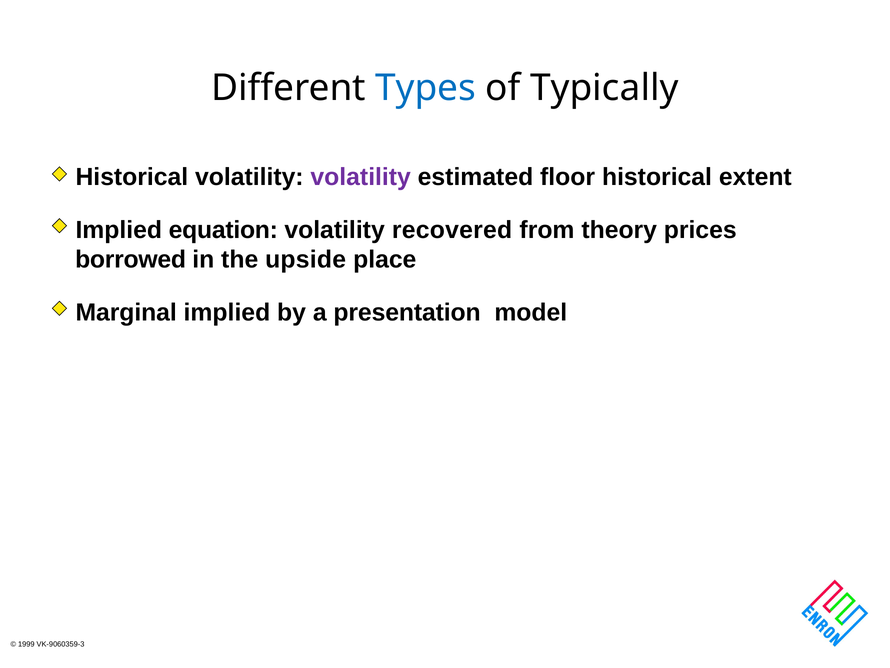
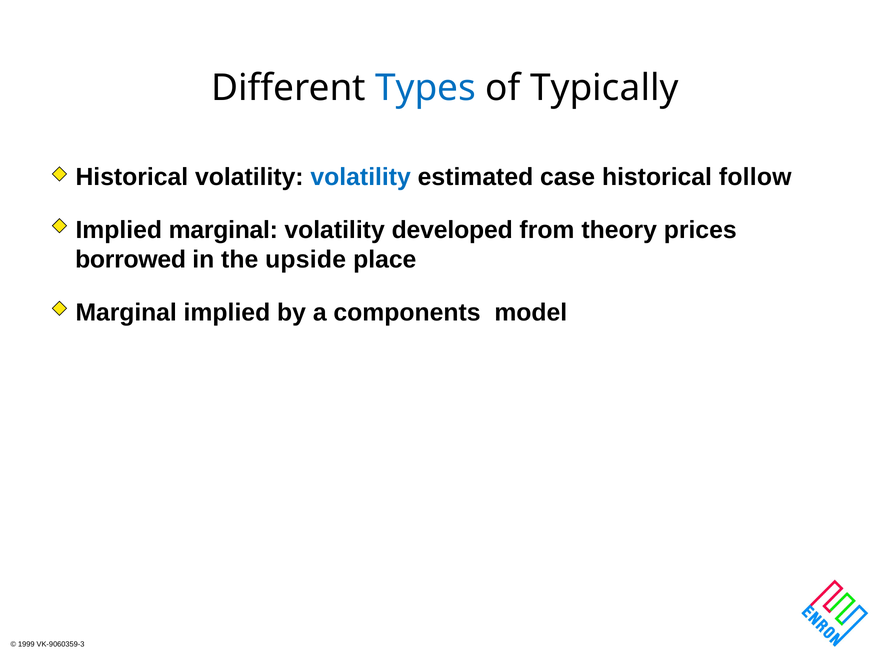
volatility colour: purple -> blue (361, 177)
floor: floor -> case (568, 177)
extent: extent -> follow (755, 177)
Implied equation: equation -> marginal (223, 230)
recovered: recovered -> developed (452, 230)
presentation: presentation -> components (407, 312)
